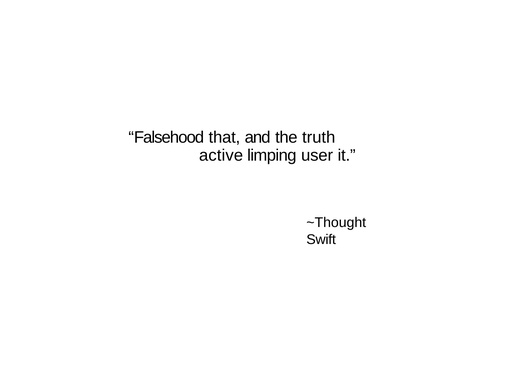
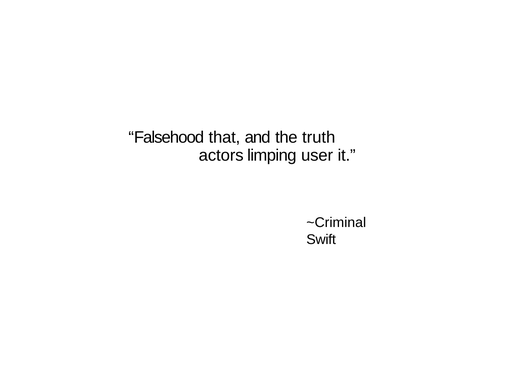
active: active -> actors (221, 155)
~Thought: ~Thought -> ~Criminal (336, 223)
